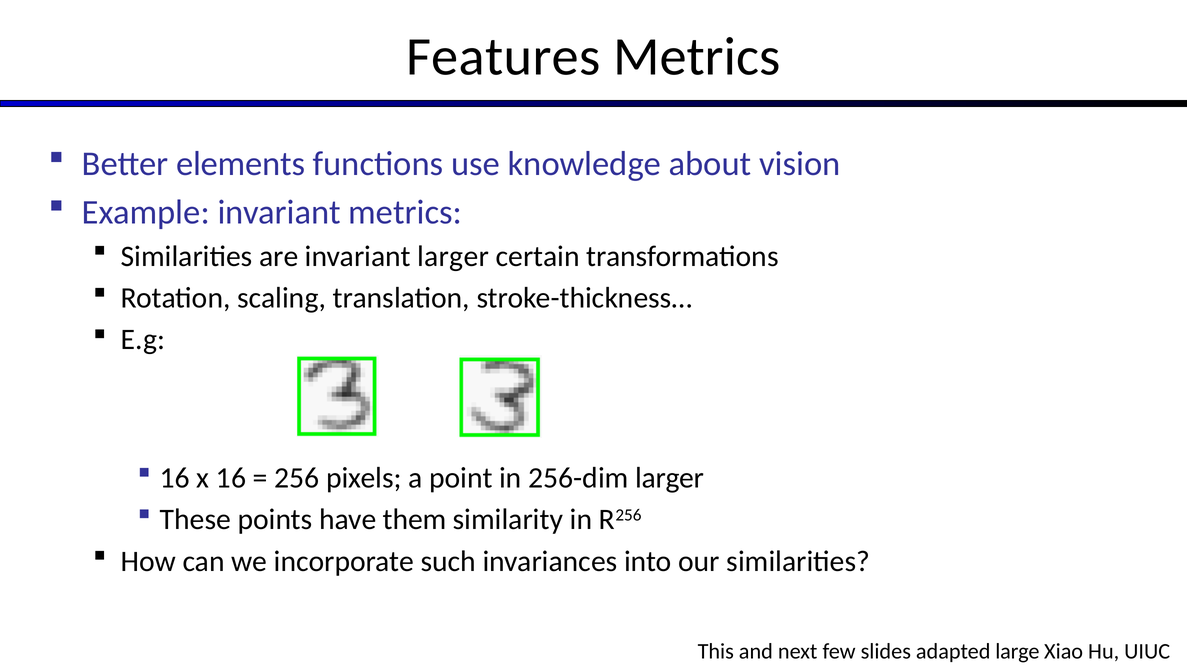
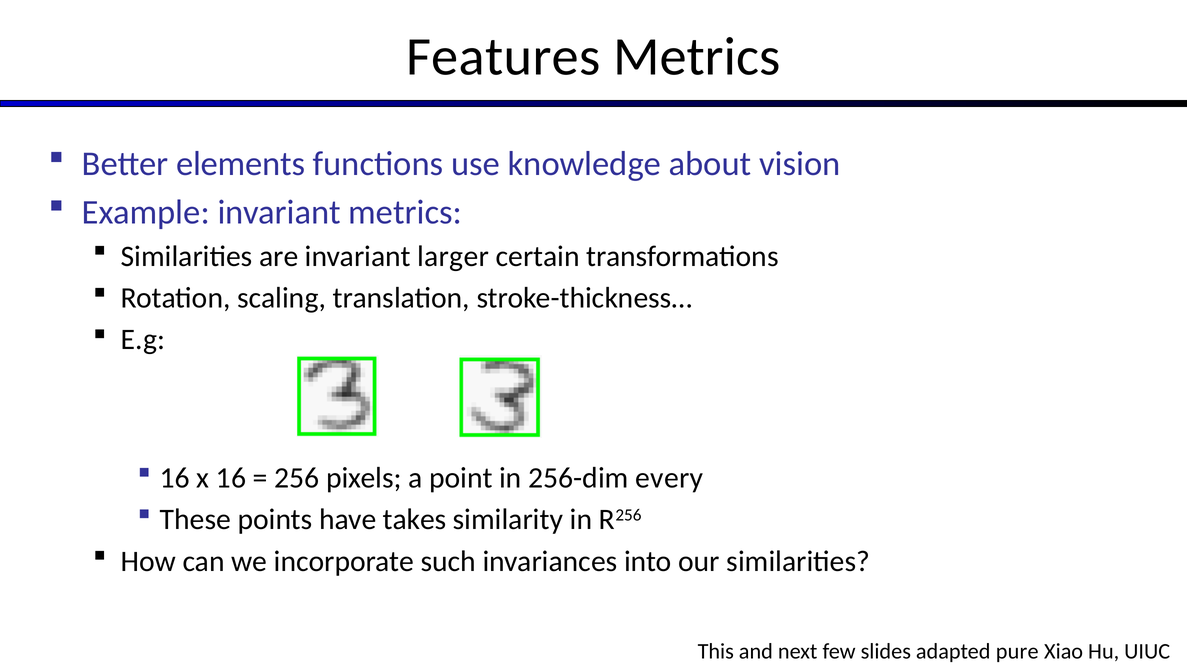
256-dim larger: larger -> every (669, 478)
them: them -> takes (415, 519)
large: large -> pure (1017, 651)
